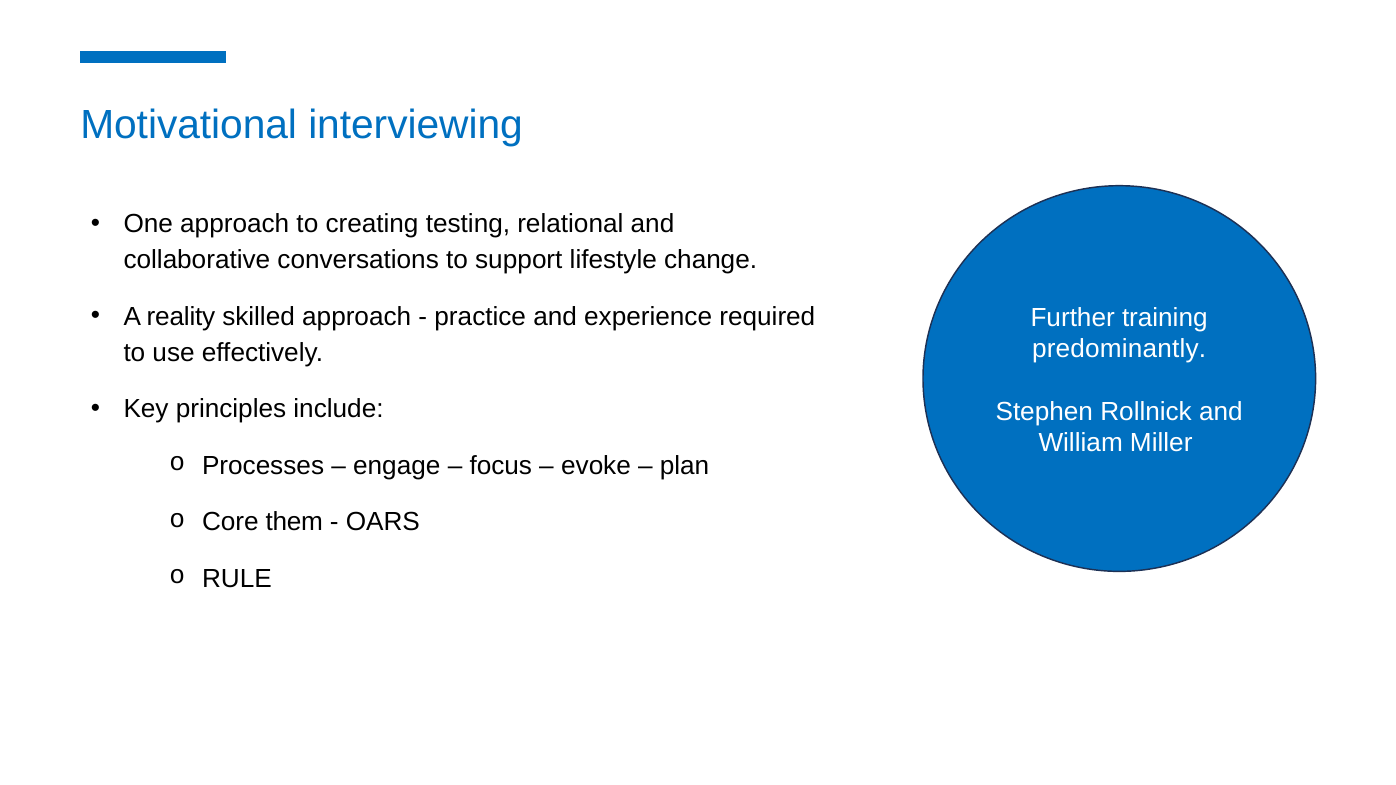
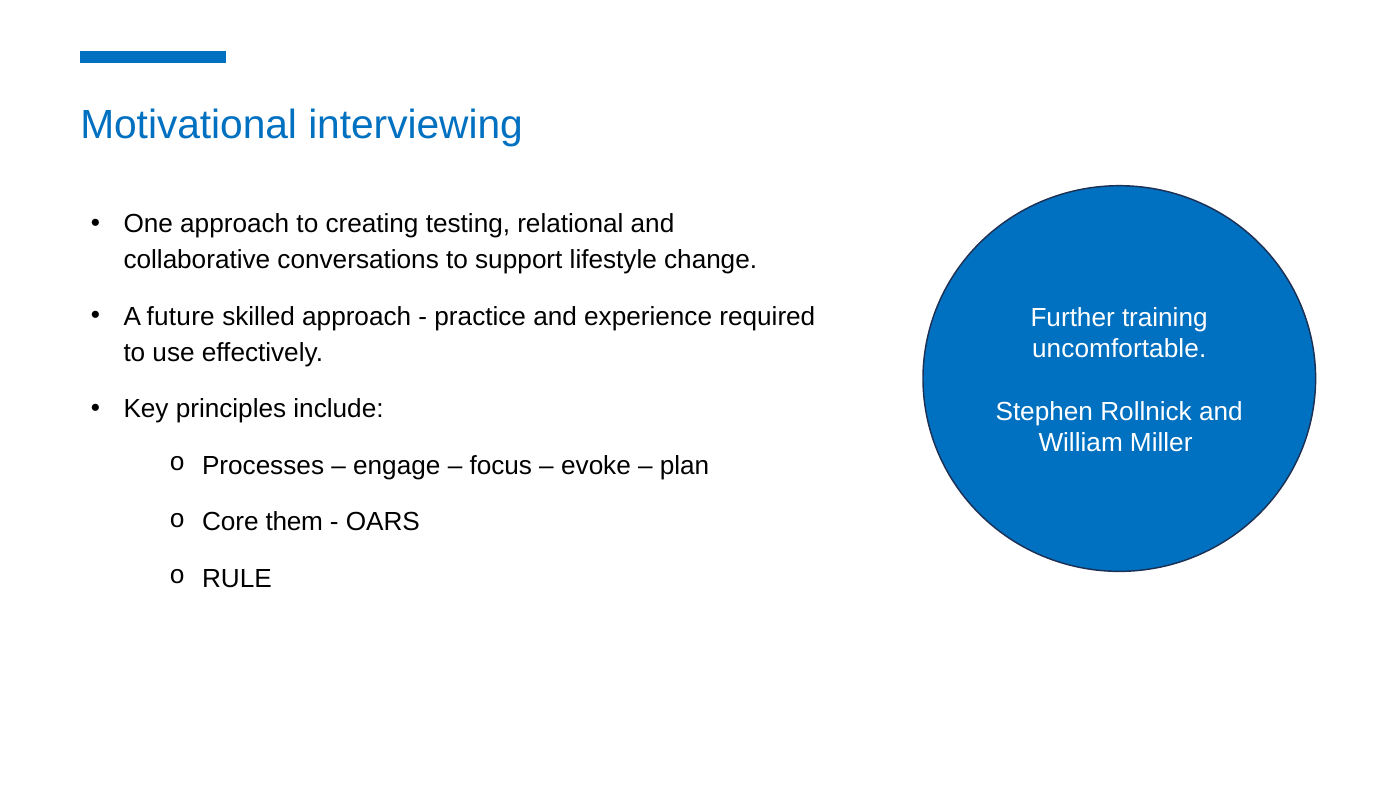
reality: reality -> future (181, 317)
predominantly: predominantly -> uncomfortable (1119, 349)
